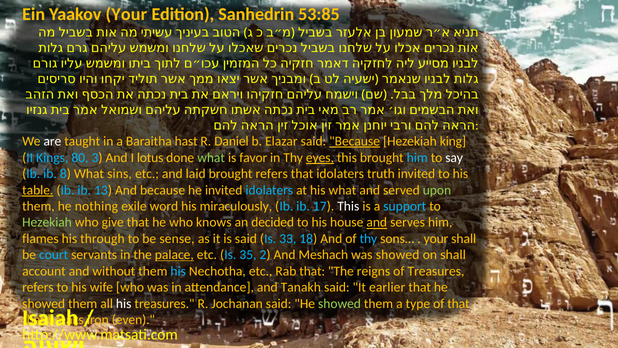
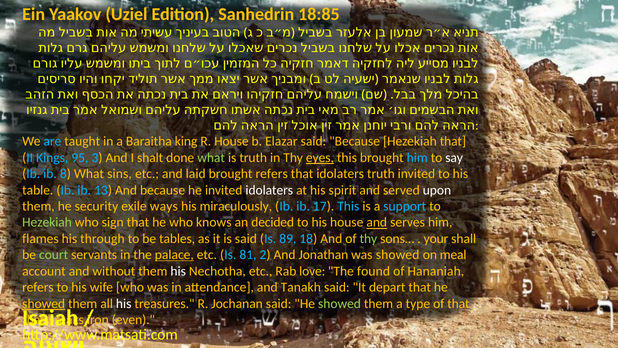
Yaakov Your: Your -> Uziel (126, 14)
53:85: 53:85 -> 18:85 (319, 14)
are colour: white -> light blue (52, 141)
hast: hast -> king (186, 141)
R Daniel: Daniel -> House (231, 141)
Because underline: present -> none (355, 141)
Hezekiah king: king -> that (453, 141)
80: 80 -> 95 (80, 157)
lotus: lotus -> shalt (150, 157)
is favor: favor -> truth (253, 157)
table underline: present -> none (38, 190)
idolaters colour: light blue -> white (269, 190)
his what: what -> spirit (342, 190)
upon colour: light green -> white (437, 190)
nothing: nothing -> security (96, 206)
word: word -> ways (164, 206)
This colour: white -> light blue (348, 206)
give: give -> sign (113, 222)
sense: sense -> tables (177, 239)
33: 33 -> 89 (288, 239)
thy colour: light blue -> light green (368, 239)
court colour: light blue -> light green (54, 255)
35: 35 -> 81 (248, 255)
Meshach: Meshach -> Jonathan (323, 255)
on shall: shall -> meal (453, 255)
his colour: light blue -> white (178, 271)
Rab that: that -> love (312, 271)
reigns: reigns -> found (373, 271)
of Treasures: Treasures -> Hananiah (436, 271)
earlier: earlier -> depart (387, 287)
showed underline: none -> present (44, 303)
